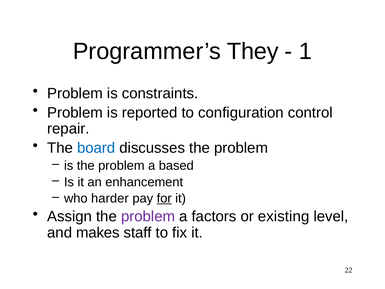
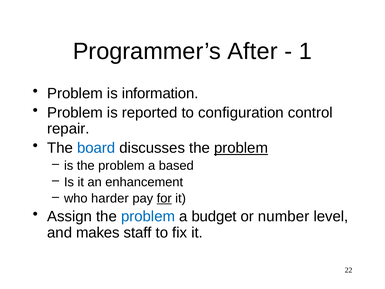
They: They -> After (253, 51)
constraints: constraints -> information (160, 93)
problem underline: none -> present (241, 148)
problem colour: purple -> blue (148, 216)
factors: factors -> budget (214, 216)
existing: existing -> number (284, 216)
